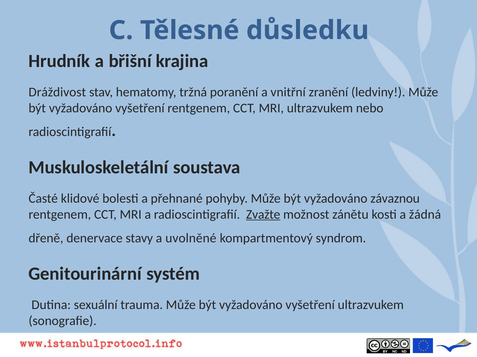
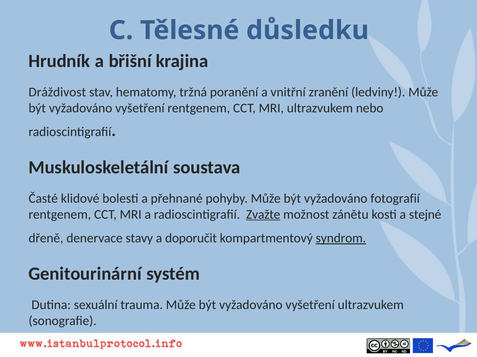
závaznou: závaznou -> fotografií (395, 199)
žádná: žádná -> stejné (425, 215)
uvolněné: uvolněné -> doporučit (191, 239)
syndrom underline: none -> present (341, 239)
